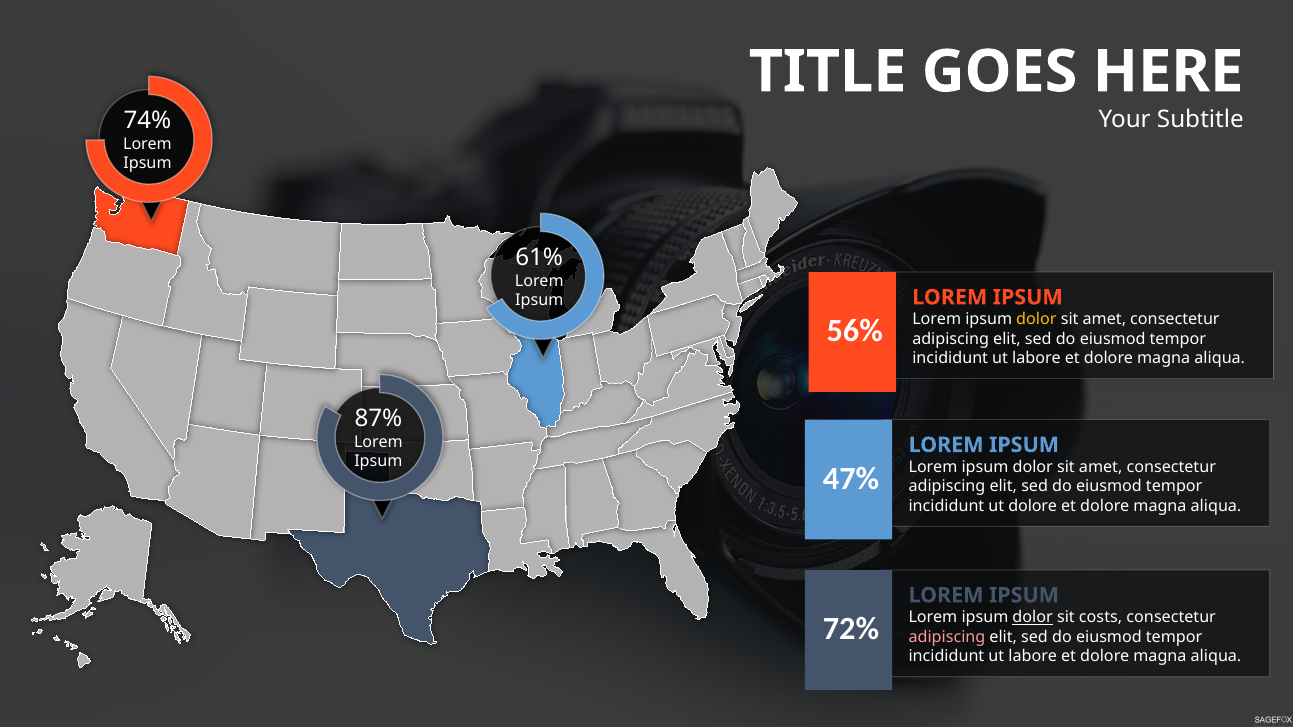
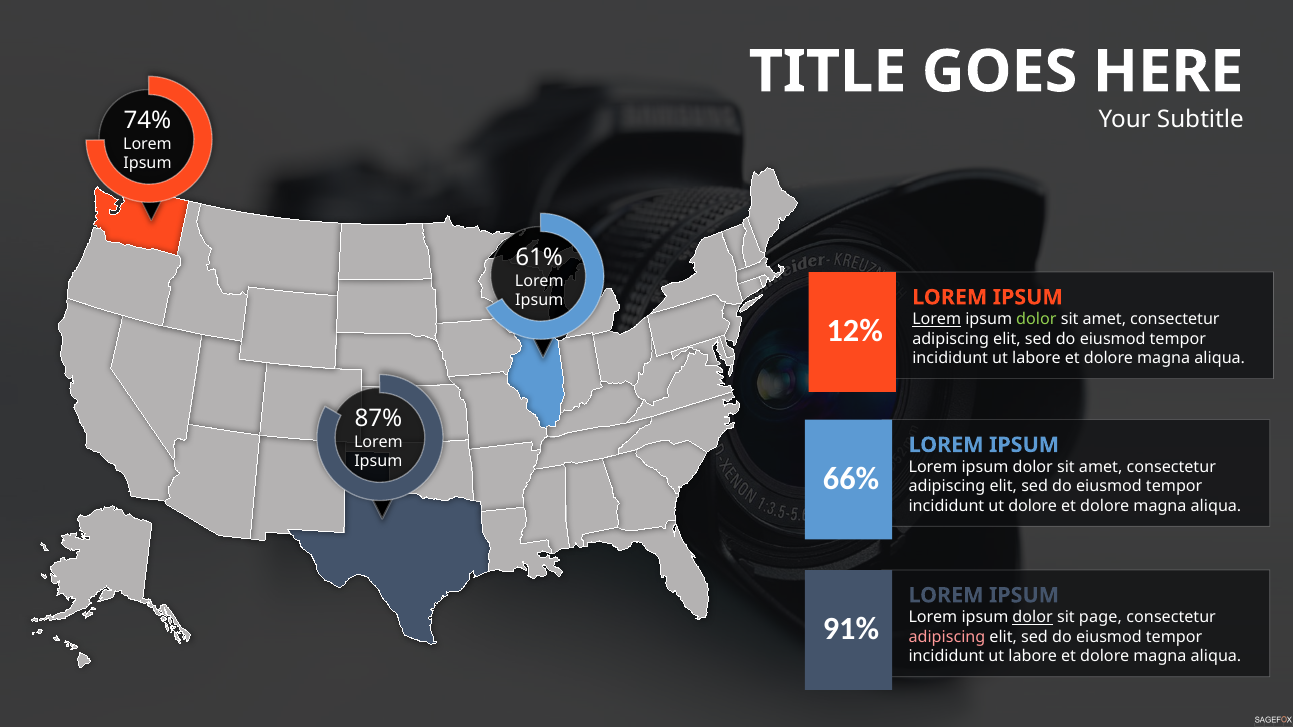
Lorem underline: none -> present (937, 320)
dolor colour: yellow -> light green (1036, 320)
56%: 56% -> 12% (855, 331)
47%: 47% -> 66% (851, 479)
costs: costs -> page (1100, 618)
72%: 72% -> 91% (851, 629)
